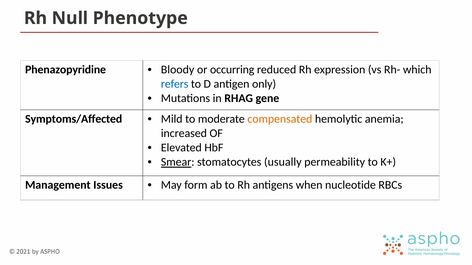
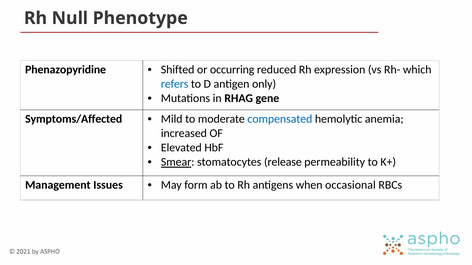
Bloody: Bloody -> Shifted (178, 70)
compensated colour: orange -> blue (280, 119)
usually: usually -> release (283, 162)
nucleotide: nucleotide -> occasional (350, 185)
